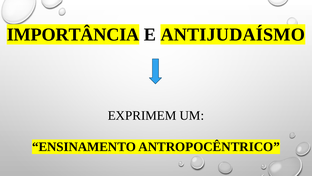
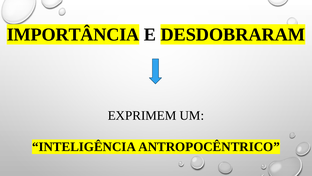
ANTIJUDAÍSMO: ANTIJUDAÍSMO -> DESDOBRARAM (233, 34)
ENSINAMENTO: ENSINAMENTO -> INTELIGÊNCIA (84, 146)
